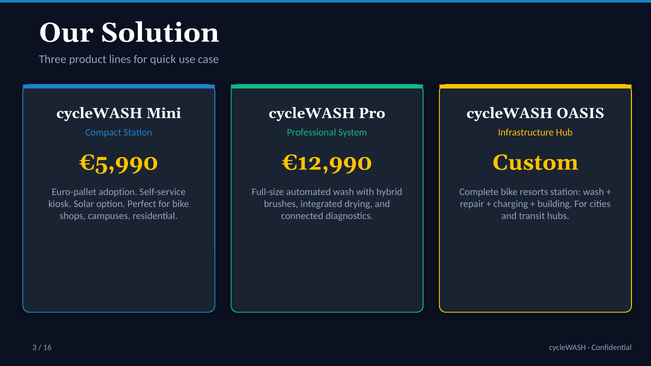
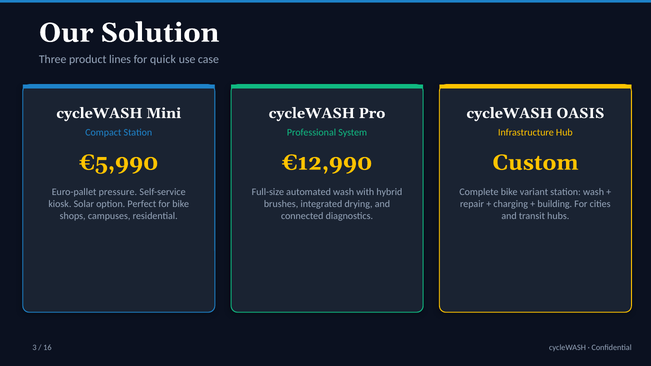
adoption: adoption -> pressure (118, 192)
resorts: resorts -> variant (534, 192)
